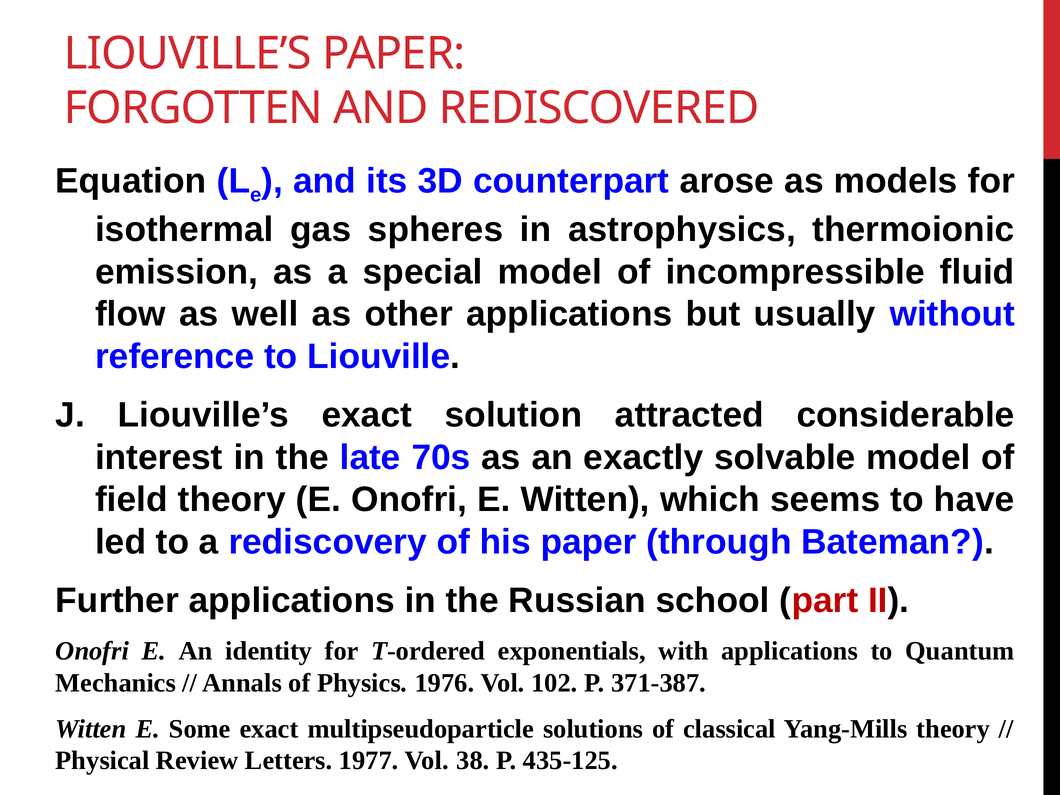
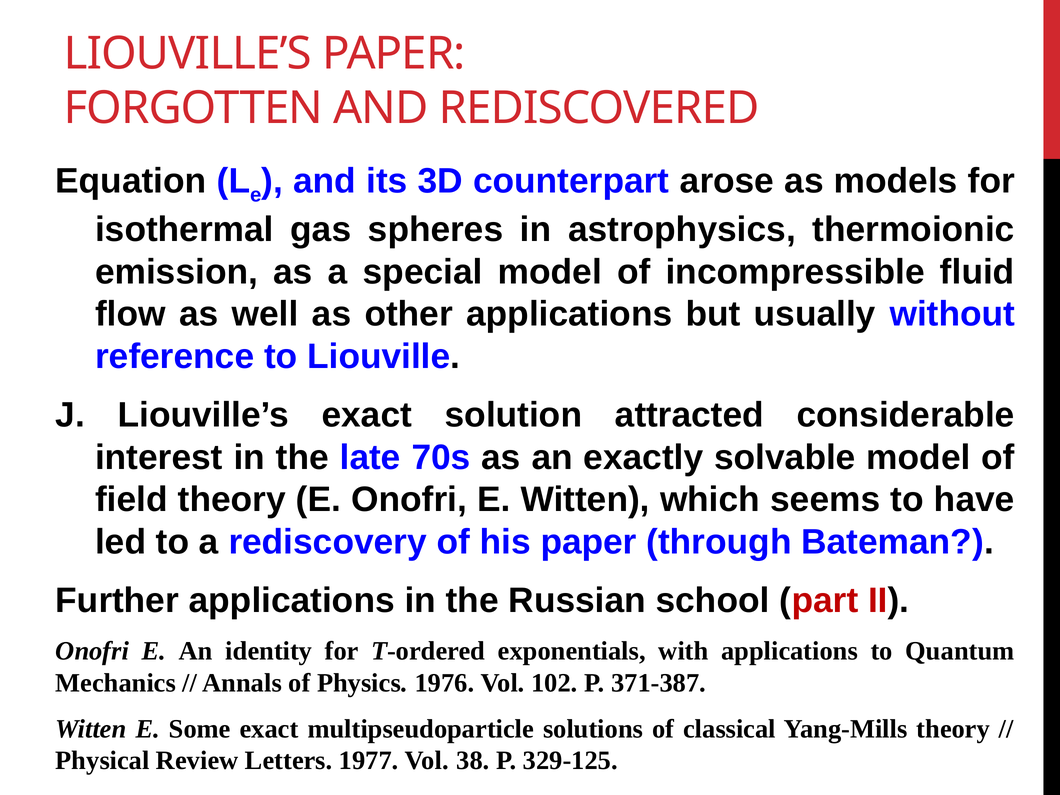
435-125: 435-125 -> 329-125 (570, 761)
